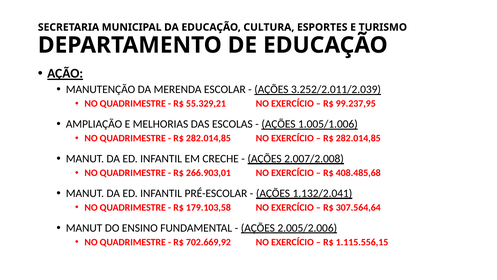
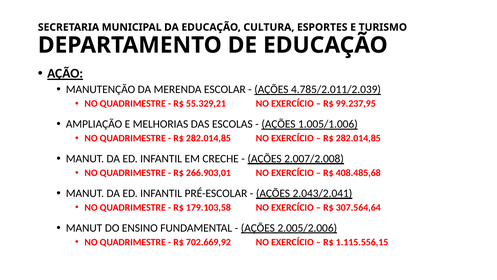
3.252/2.011/2.039: 3.252/2.011/2.039 -> 4.785/2.011/2.039 (336, 89)
1.132/2.041: 1.132/2.041 -> 2.043/2.041 (322, 193)
